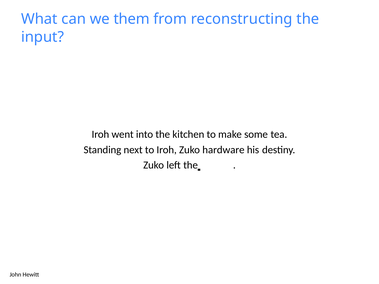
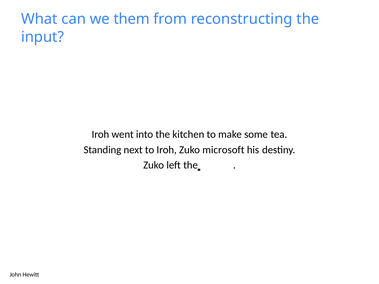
hardware: hardware -> microsoft (223, 150)
